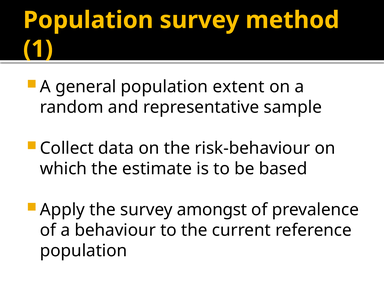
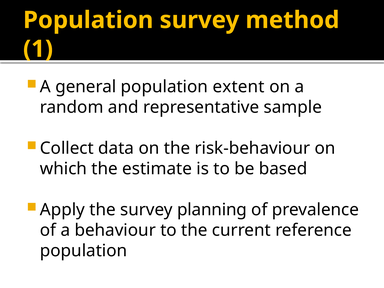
amongst: amongst -> planning (212, 210)
